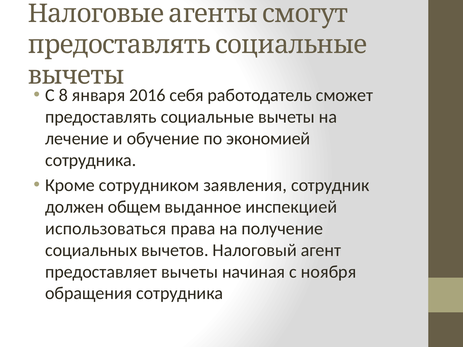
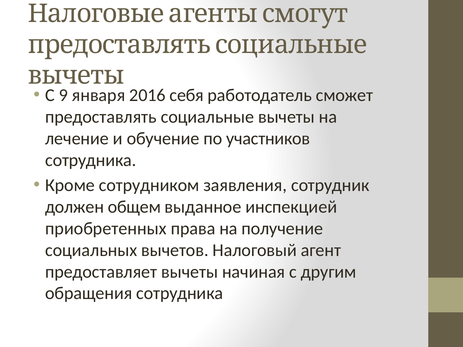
8: 8 -> 9 (63, 95)
экономией: экономией -> участников (268, 139)
использоваться: использоваться -> приобретенных (106, 229)
ноября: ноября -> другим (329, 272)
